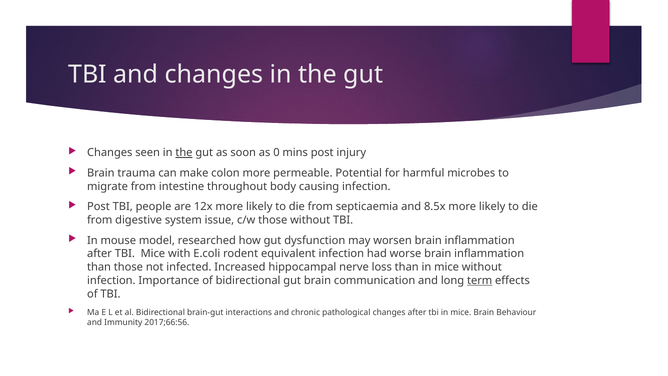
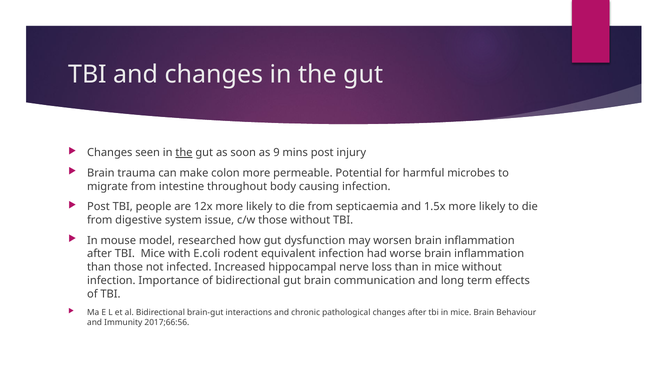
0: 0 -> 9 (276, 153)
8.5x: 8.5x -> 1.5x (435, 207)
term underline: present -> none (480, 280)
